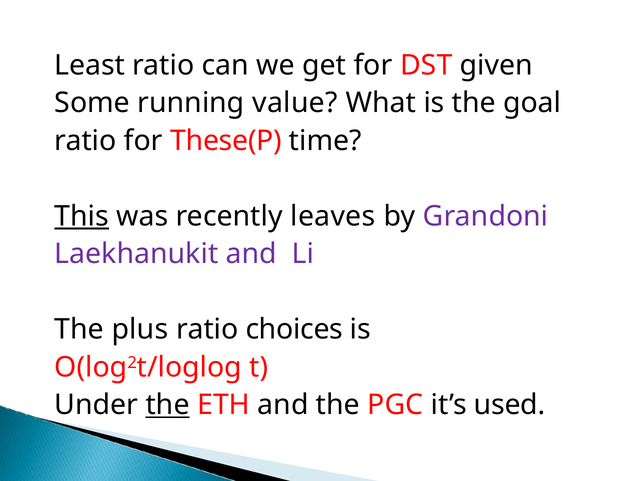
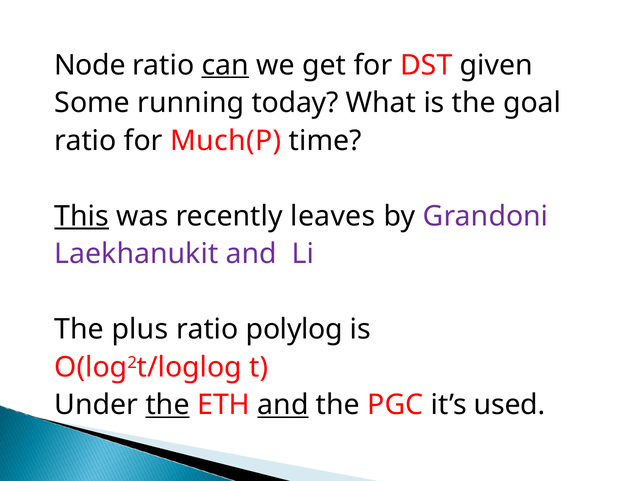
Least: Least -> Node (90, 65)
can underline: none -> present (225, 65)
value: value -> today (295, 103)
These(P: These(P -> Much(P (226, 141)
choices: choices -> polylog (294, 329)
and underline: none -> present (283, 405)
